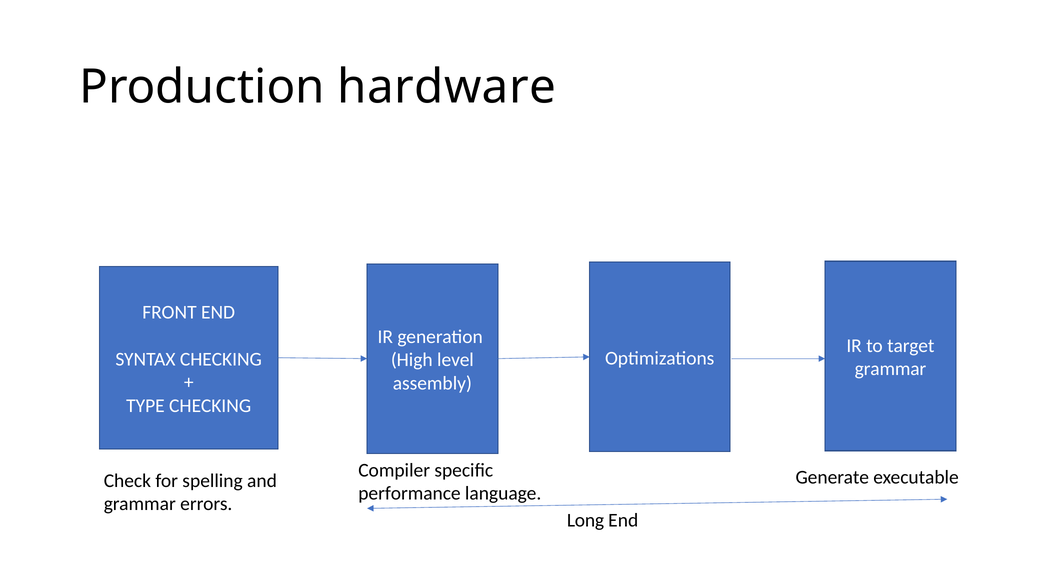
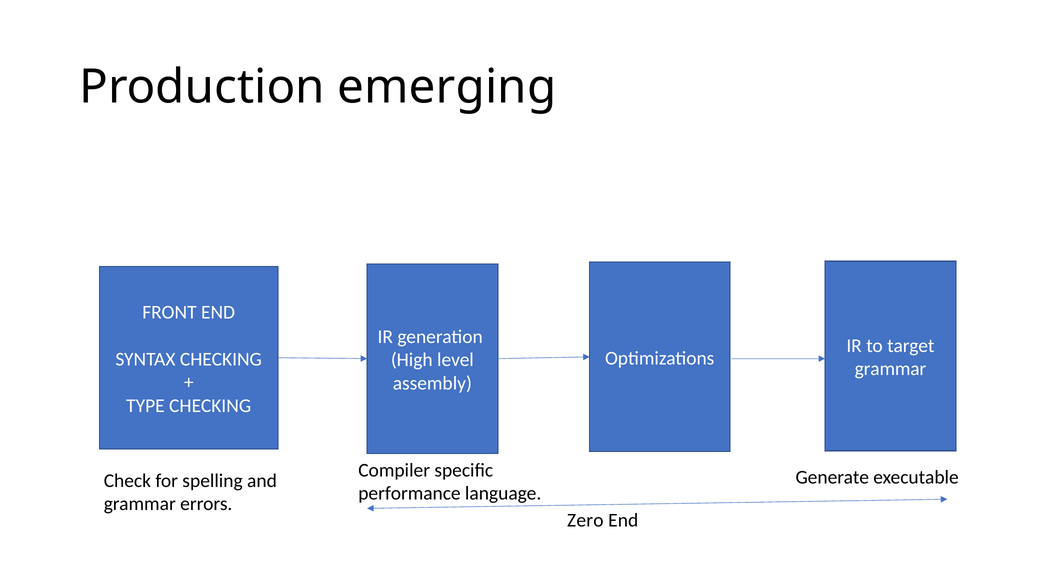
hardware: hardware -> emerging (447, 87)
Long: Long -> Zero (585, 521)
